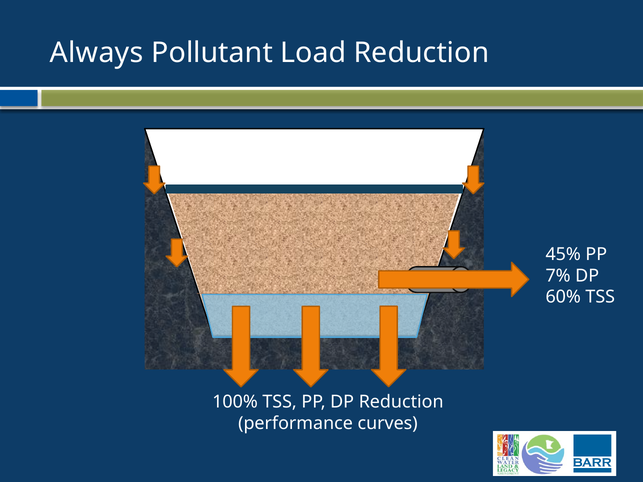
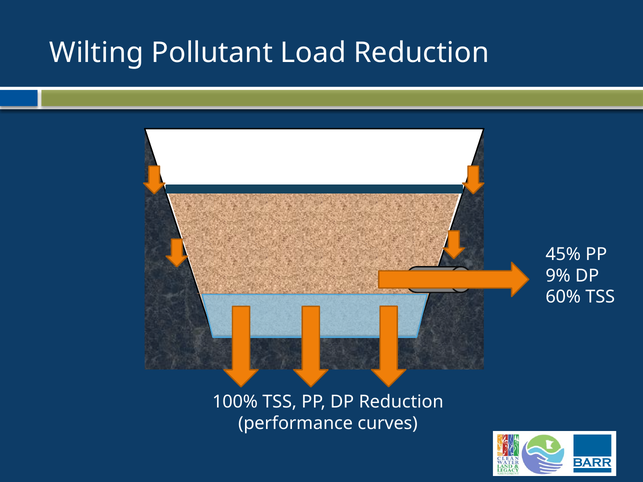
Always: Always -> Wilting (97, 53)
7%: 7% -> 9% (558, 276)
